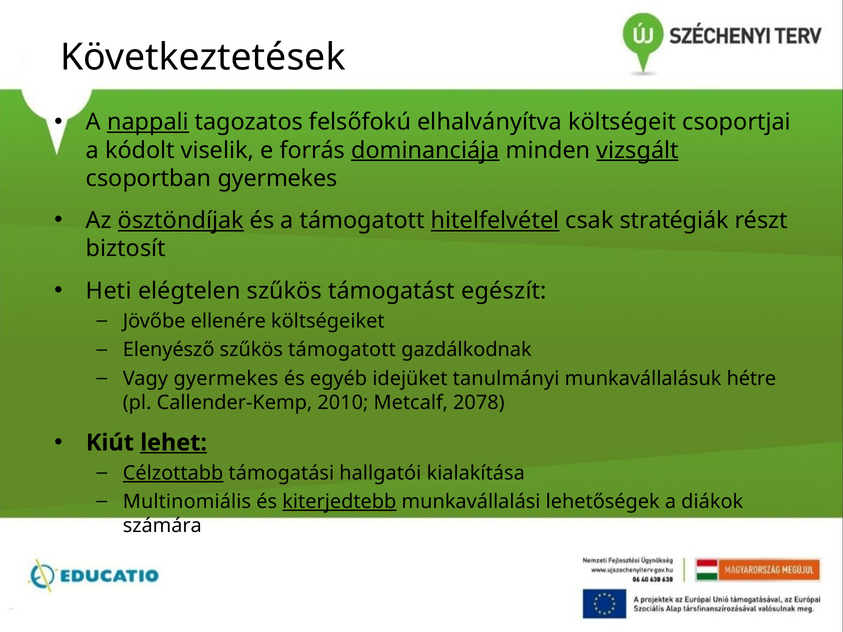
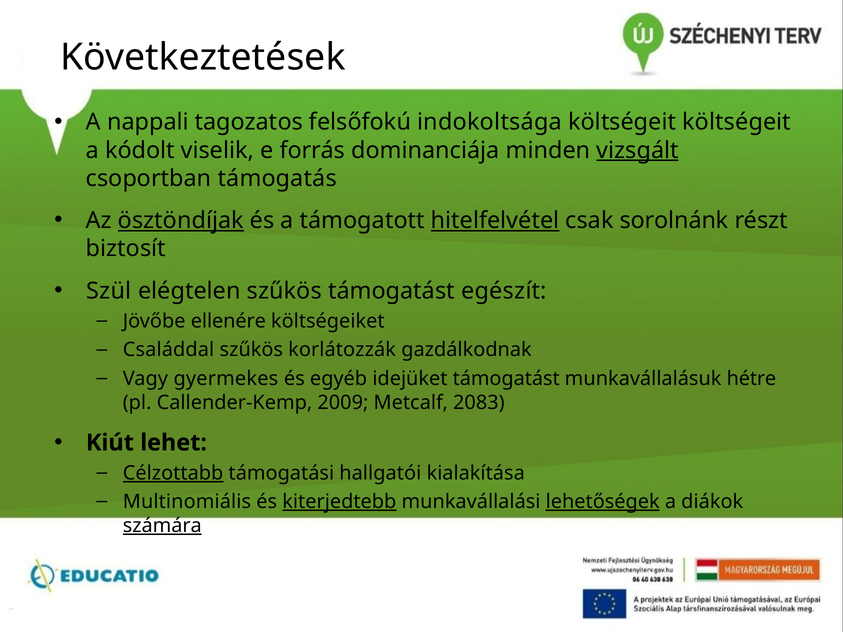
nappali underline: present -> none (148, 122)
elhalványítva: elhalványítva -> indokoltsága (490, 122)
költségeit csoportjai: csoportjai -> költségeit (737, 122)
dominanciája underline: present -> none (425, 150)
csoportban gyermekes: gyermekes -> támogatás (277, 178)
stratégiák: stratégiák -> sorolnánk (674, 221)
Heti: Heti -> Szül (109, 291)
Elenyésző: Elenyésző -> Családdal (169, 350)
szűkös támogatott: támogatott -> korlátozzák (342, 350)
idejüket tanulmányi: tanulmányi -> támogatást (506, 379)
2010: 2010 -> 2009 (343, 403)
2078: 2078 -> 2083 (479, 403)
lehet underline: present -> none (174, 443)
lehetőségek underline: none -> present (603, 502)
számára underline: none -> present (162, 526)
